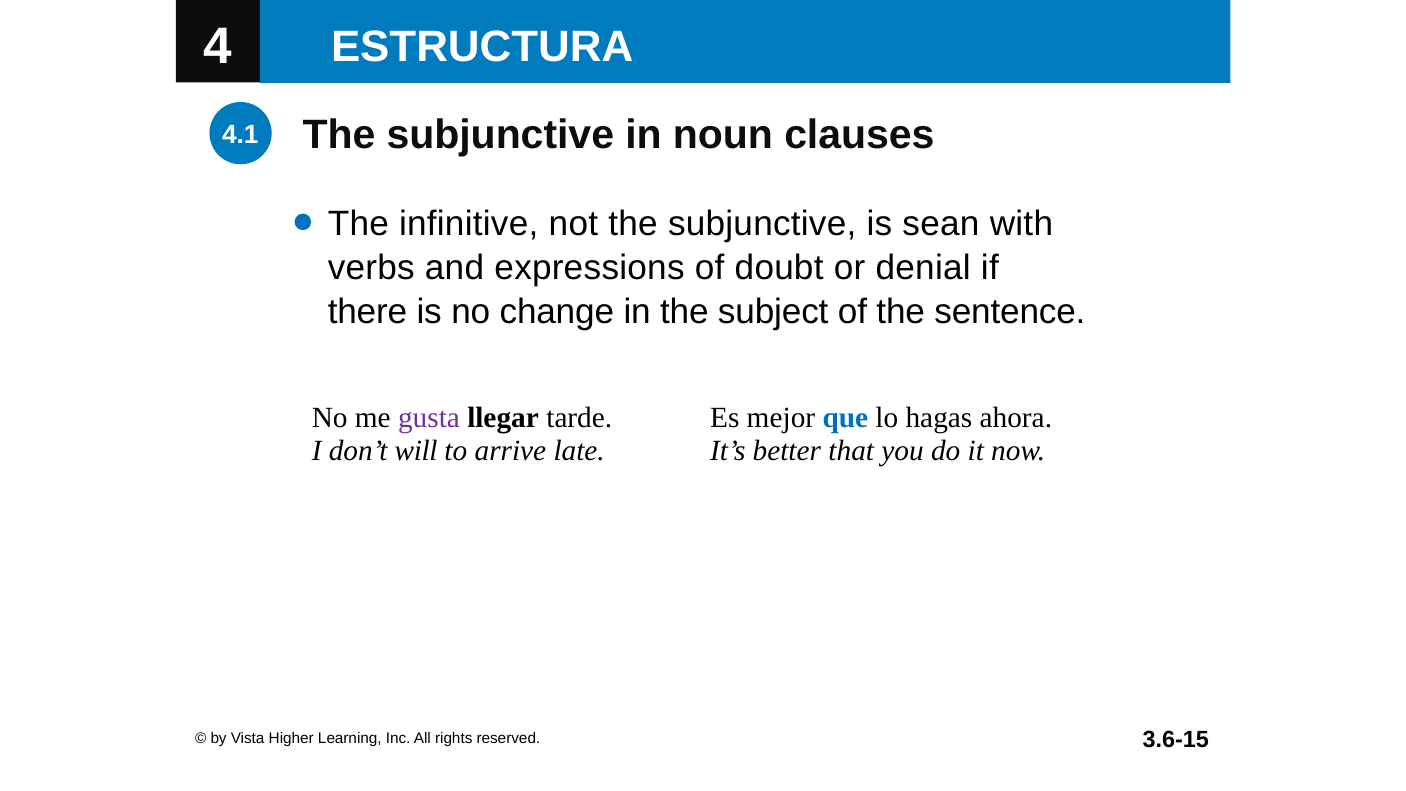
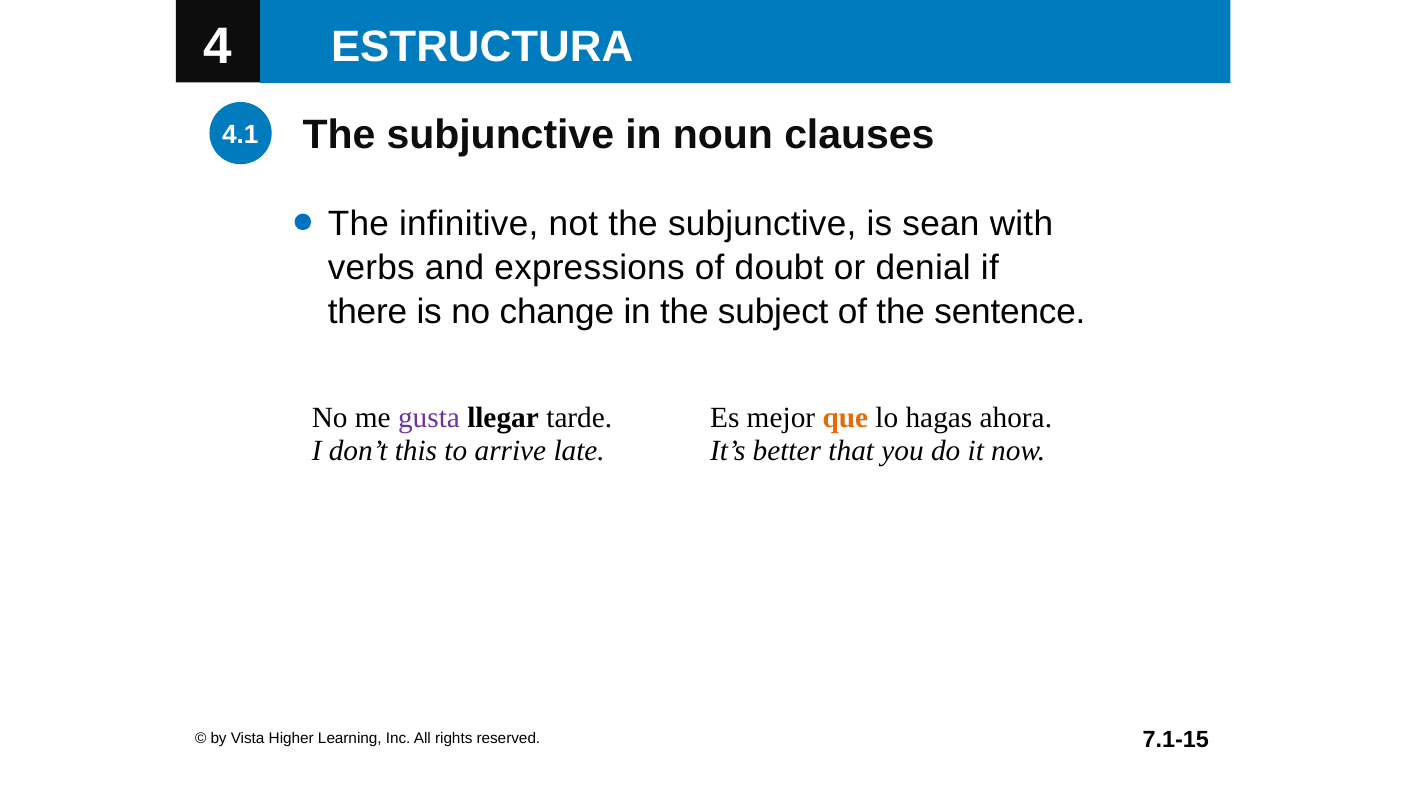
que colour: blue -> orange (845, 418)
will: will -> this (416, 450)
3.6-15: 3.6-15 -> 7.1-15 (1176, 740)
